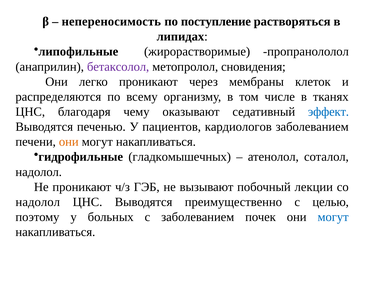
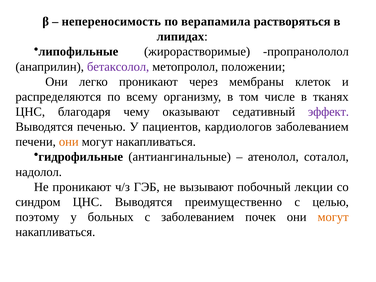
поступление: поступление -> верапамила (216, 22)
сновидения: сновидения -> положении (253, 67)
эффект colour: blue -> purple (328, 112)
гладкомышечных: гладкомышечных -> антиангинальные (180, 157)
надолол: надолол -> синдром (38, 202)
могут colour: blue -> orange (333, 217)
